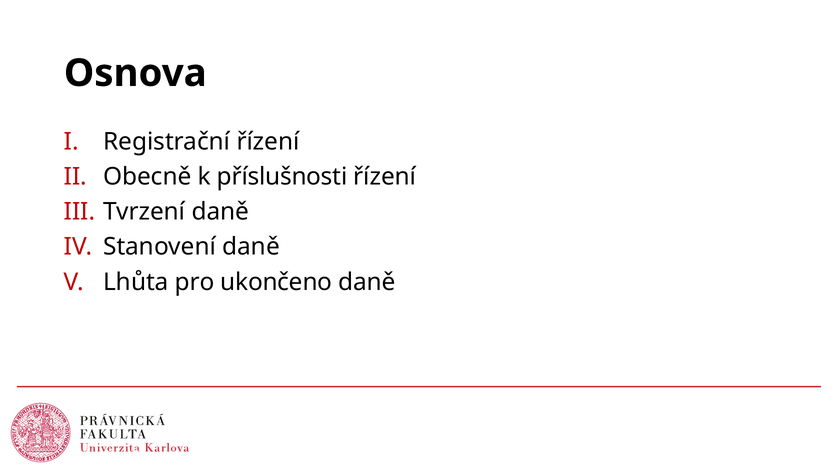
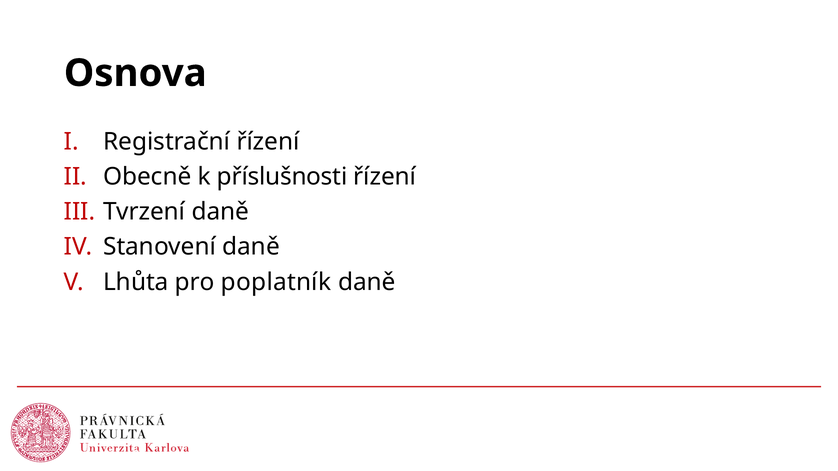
ukončeno: ukončeno -> poplatník (276, 282)
